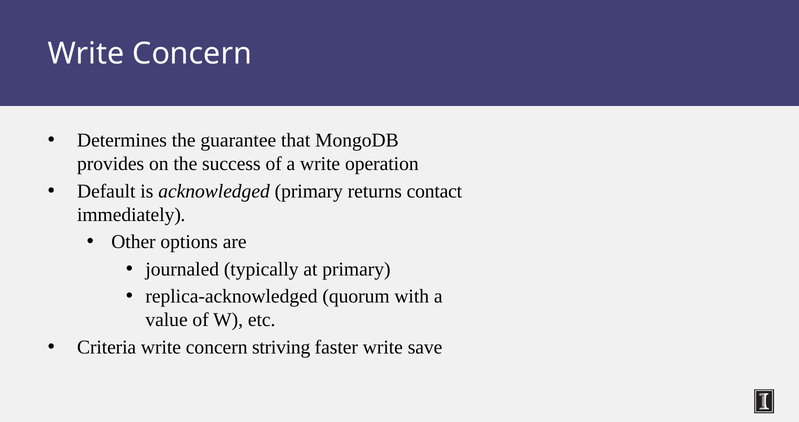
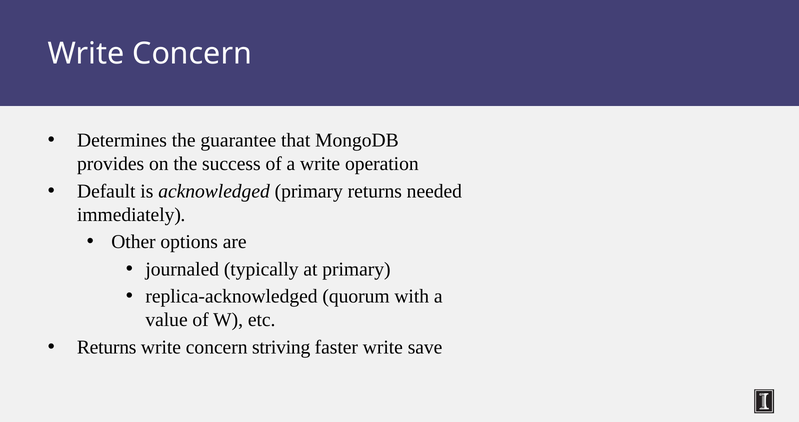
contact: contact -> needed (434, 191)
Criteria: Criteria -> Returns (107, 347)
